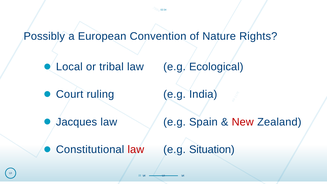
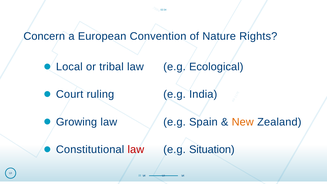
Possibly: Possibly -> Concern (44, 36)
Jacques: Jacques -> Growing (77, 122)
New colour: red -> orange (243, 122)
